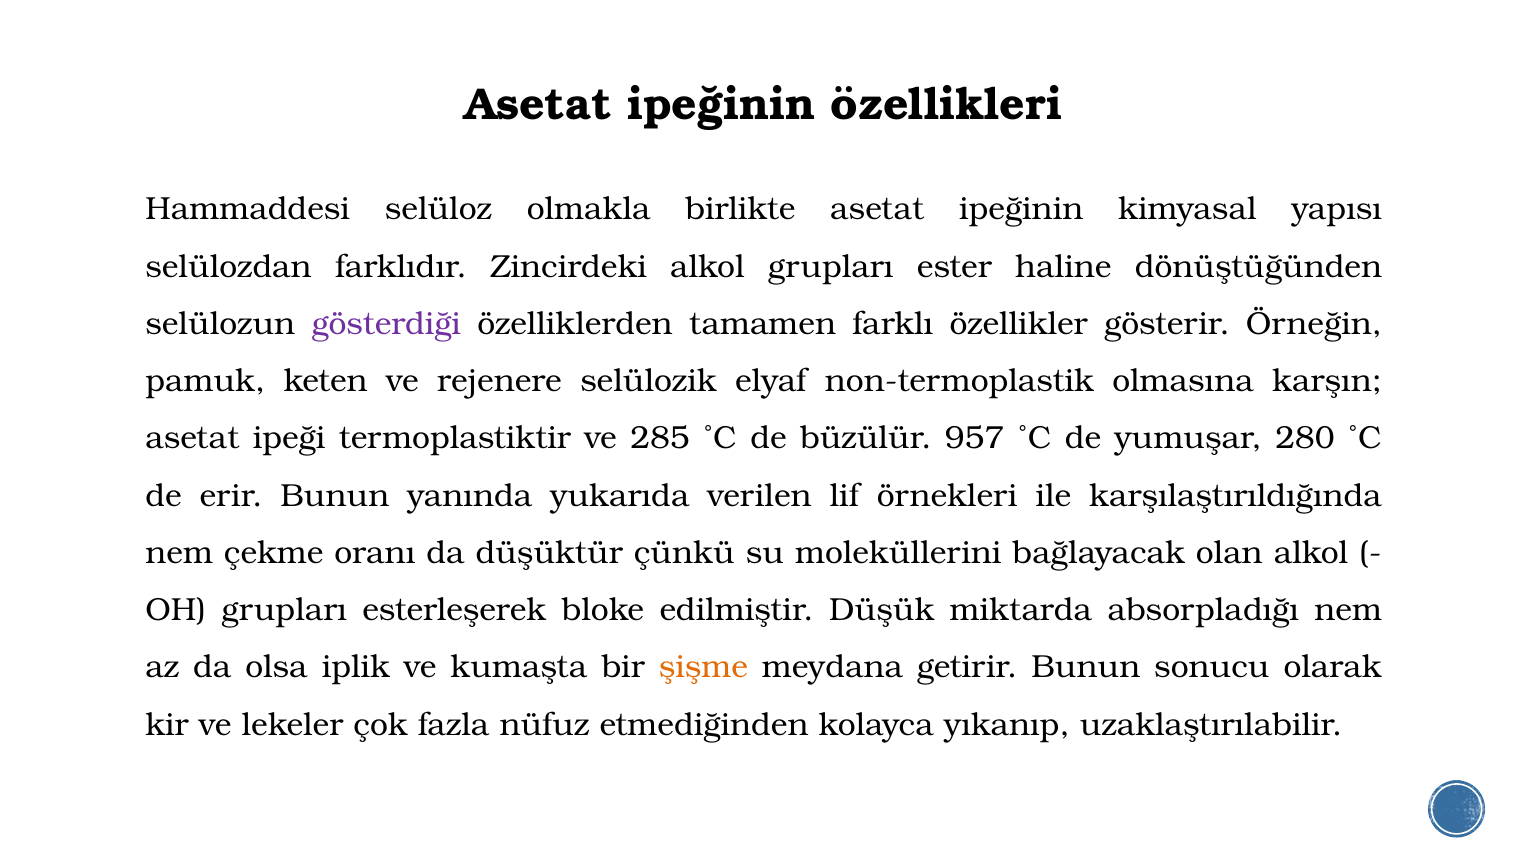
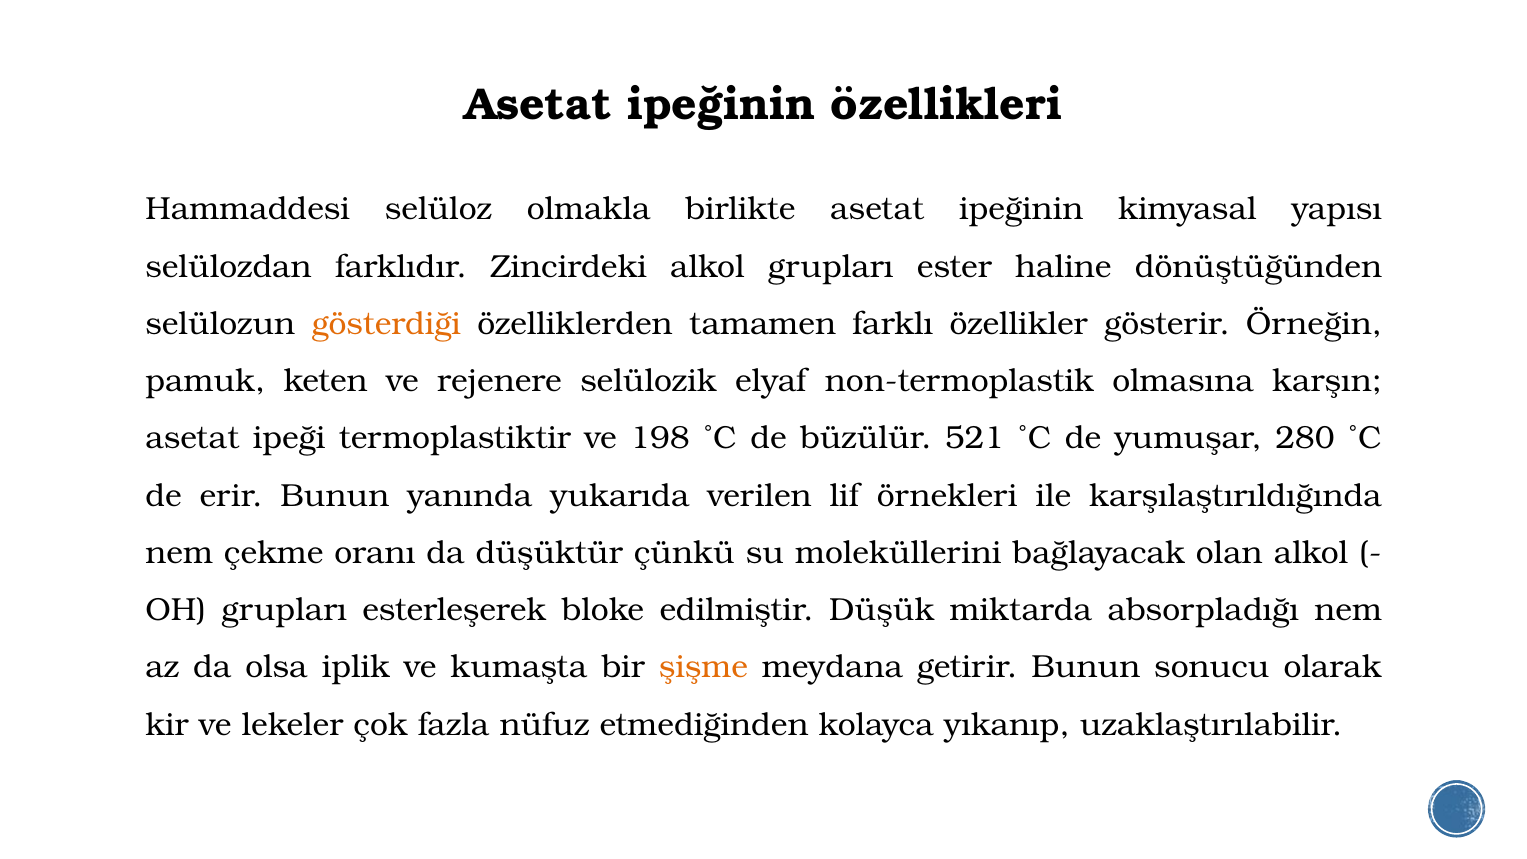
gösterdiği colour: purple -> orange (386, 324)
285: 285 -> 198 (660, 438)
957: 957 -> 521 (975, 438)
